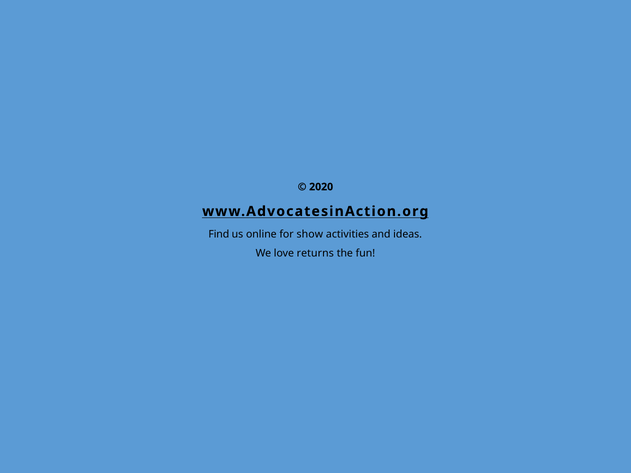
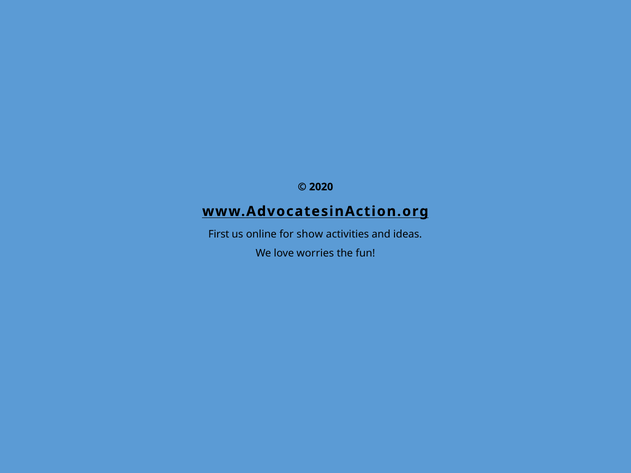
Find: Find -> First (219, 234)
returns: returns -> worries (315, 253)
